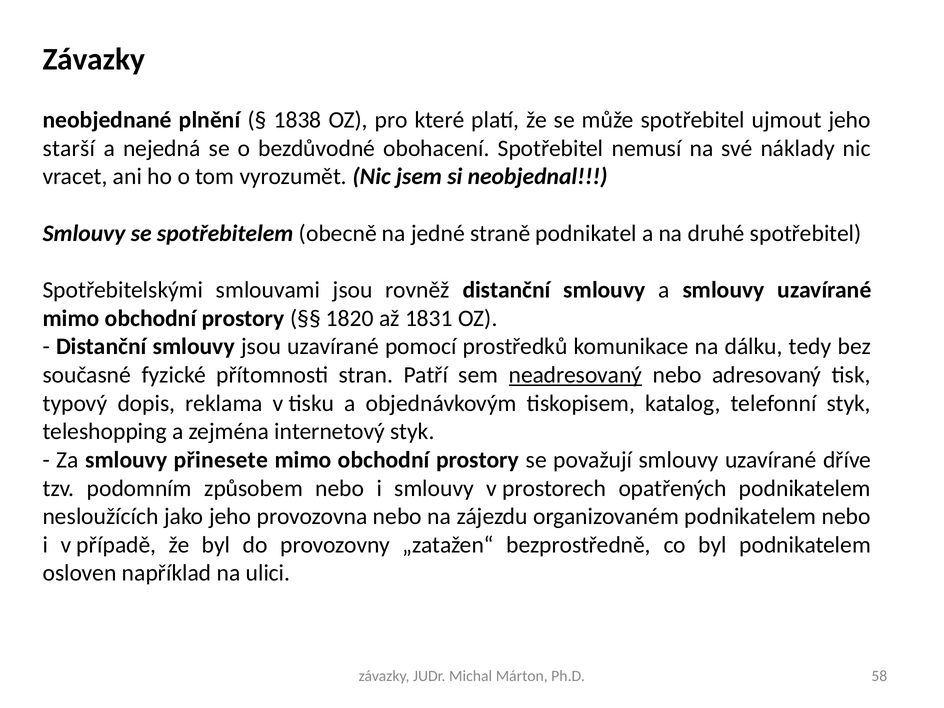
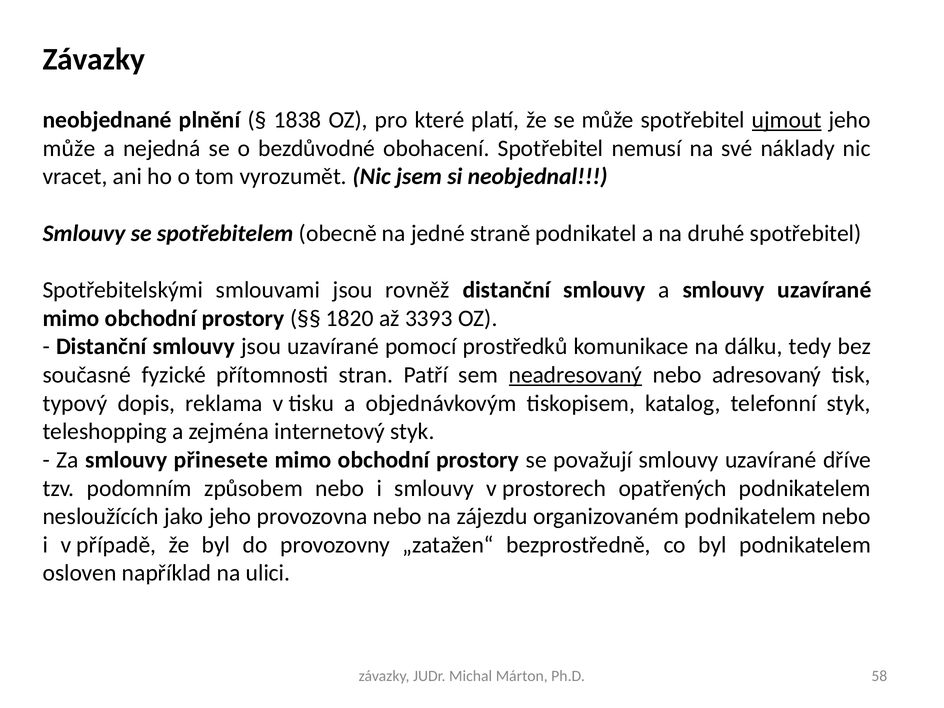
ujmout underline: none -> present (787, 120)
starší: starší -> může (69, 148)
1831: 1831 -> 3393 (429, 318)
